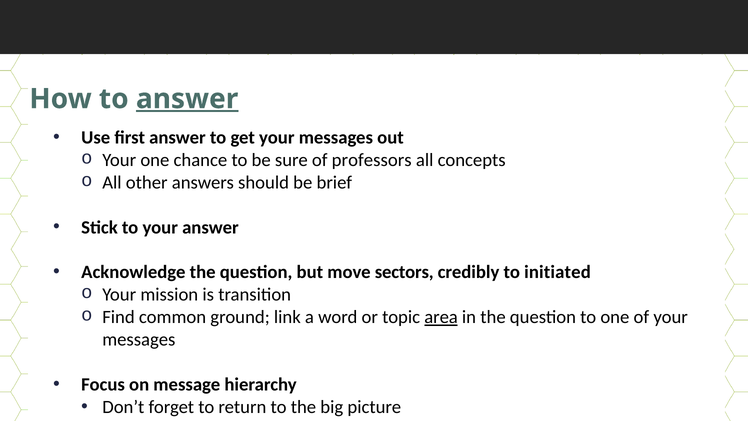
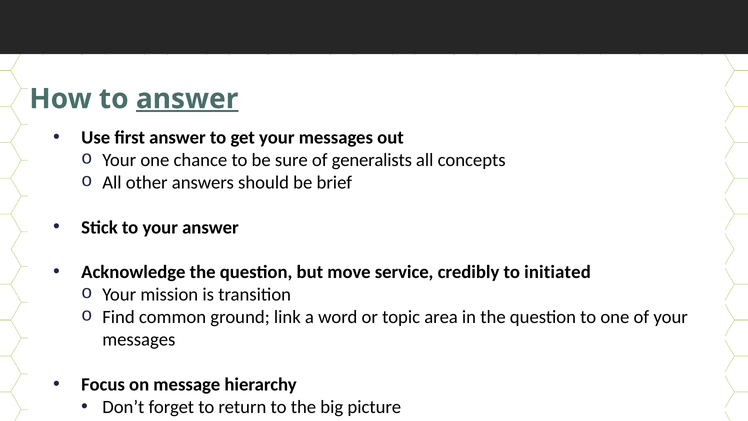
professors: professors -> generalists (372, 160)
sectors: sectors -> service (404, 272)
area underline: present -> none (441, 317)
